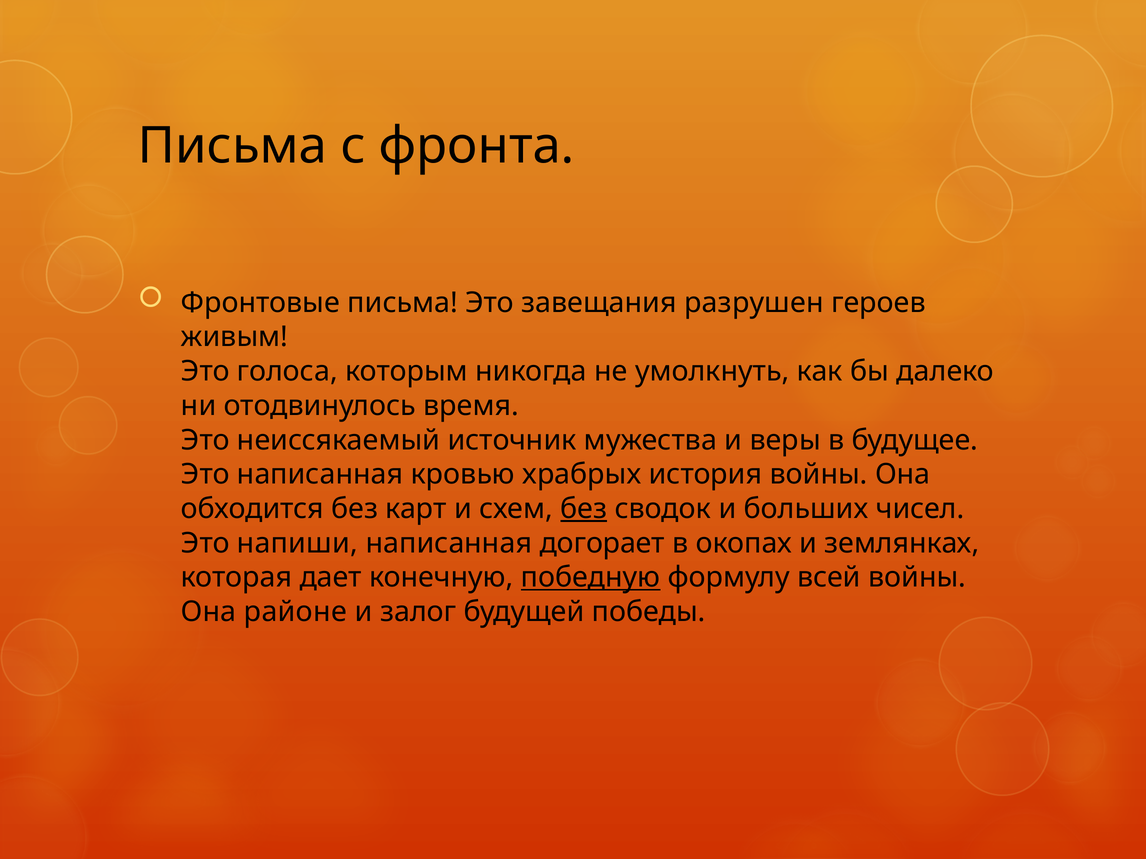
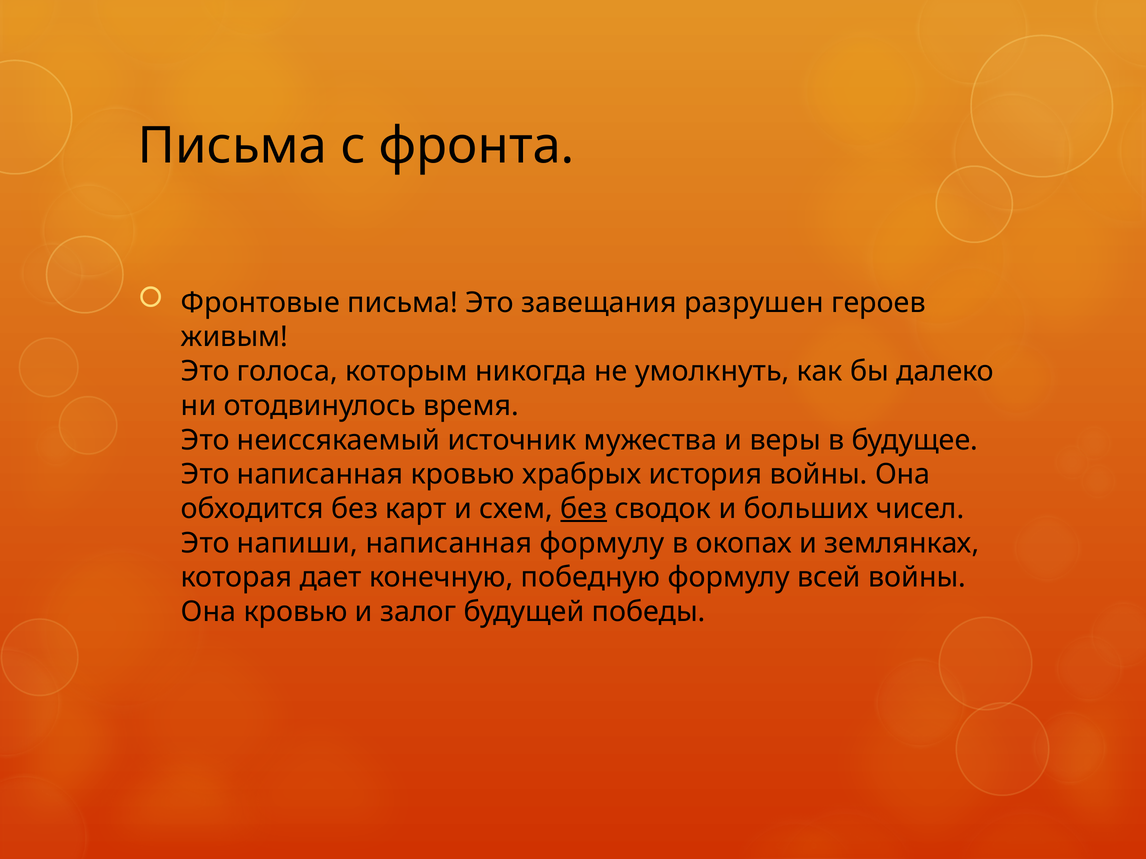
написанная догорает: догорает -> формулу (602, 543)
победную underline: present -> none (591, 578)
Она районе: районе -> кровью (296, 612)
